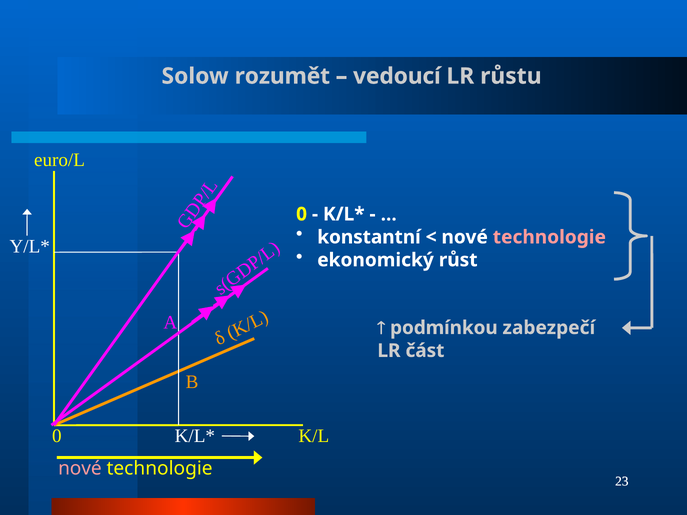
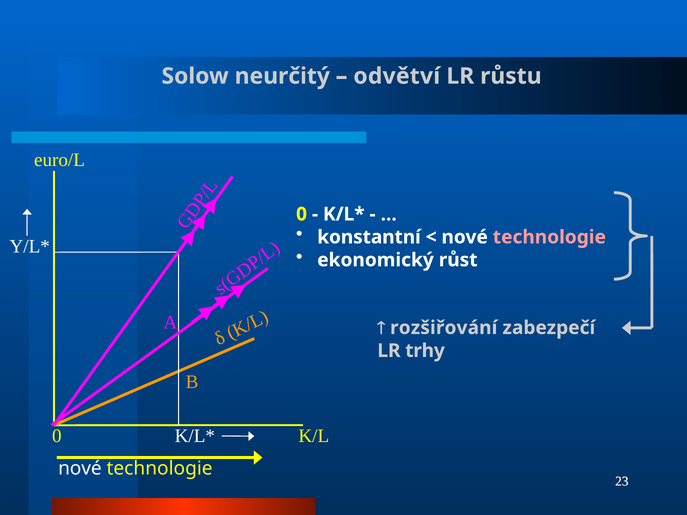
rozumět: rozumět -> neurčitý (282, 76)
vedoucí: vedoucí -> odvětví (397, 76)
podmínkou: podmínkou -> rozšiřování (444, 328)
část: část -> trhy (425, 351)
nové colour: pink -> white (80, 469)
